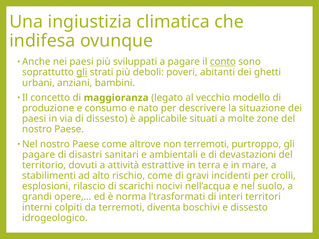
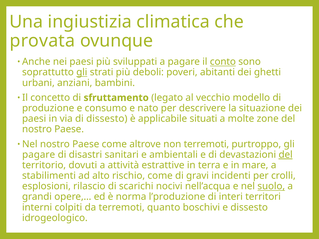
indifesa: indifesa -> provata (42, 41)
maggioranza: maggioranza -> sfruttamento (116, 98)
del underline: none -> present (286, 155)
suolo underline: none -> present (271, 186)
l’trasformati: l’trasformati -> l’produzione (177, 197)
diventa: diventa -> quanto (164, 208)
